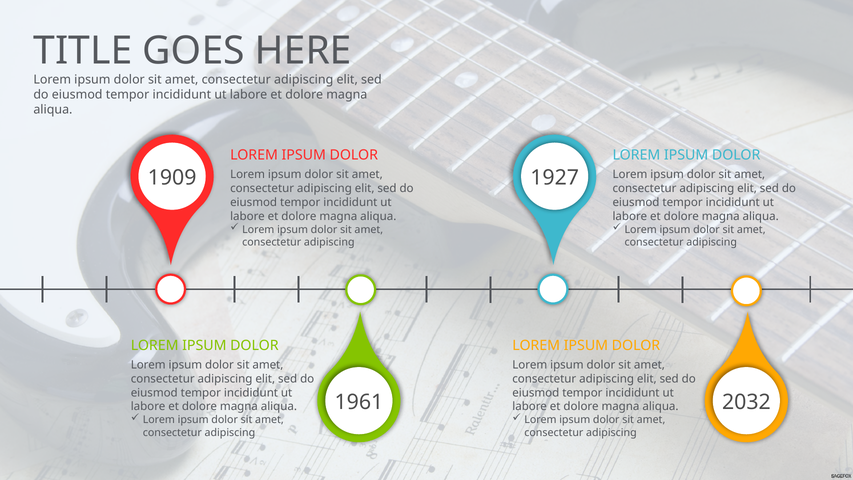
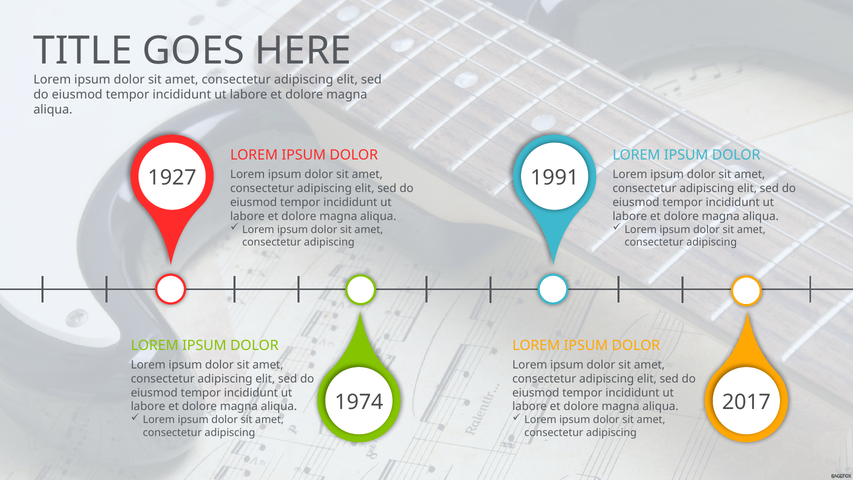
1909: 1909 -> 1927 (172, 178)
1927: 1927 -> 1991 (555, 178)
1961: 1961 -> 1974 (359, 402)
2032: 2032 -> 2017 (746, 402)
